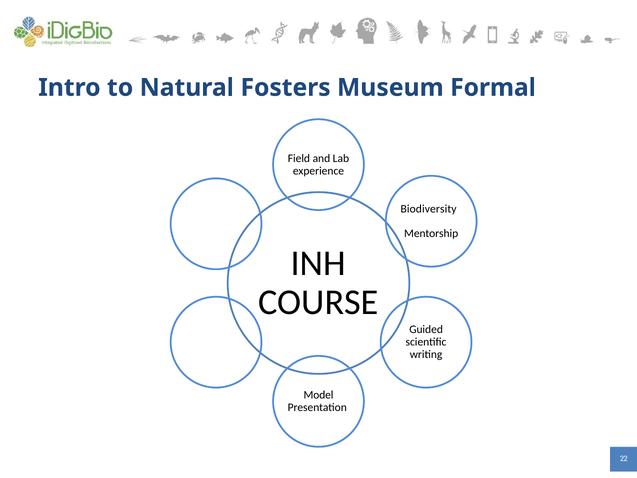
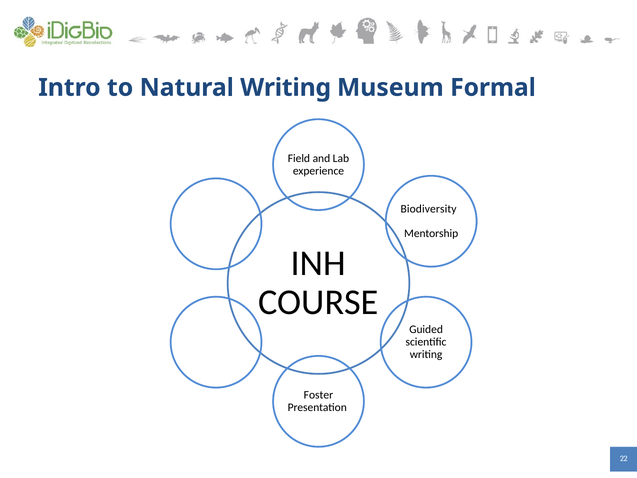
Natural Fosters: Fosters -> Writing (286, 88)
Model: Model -> Foster (318, 395)
